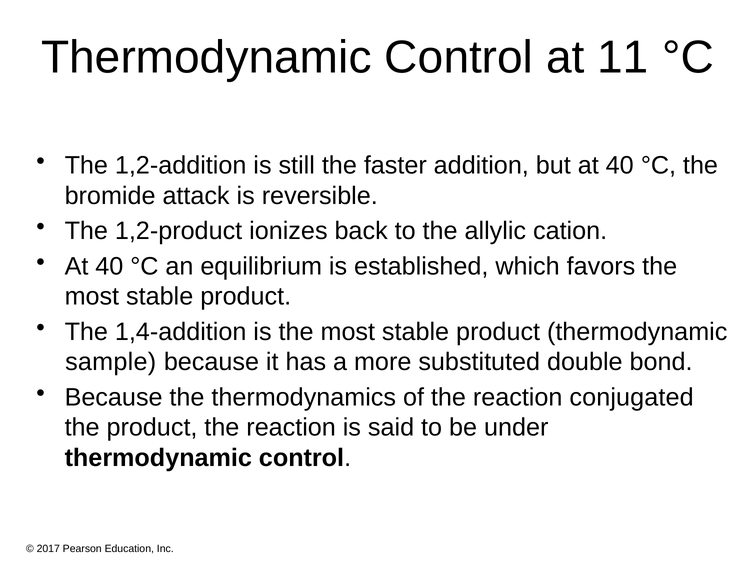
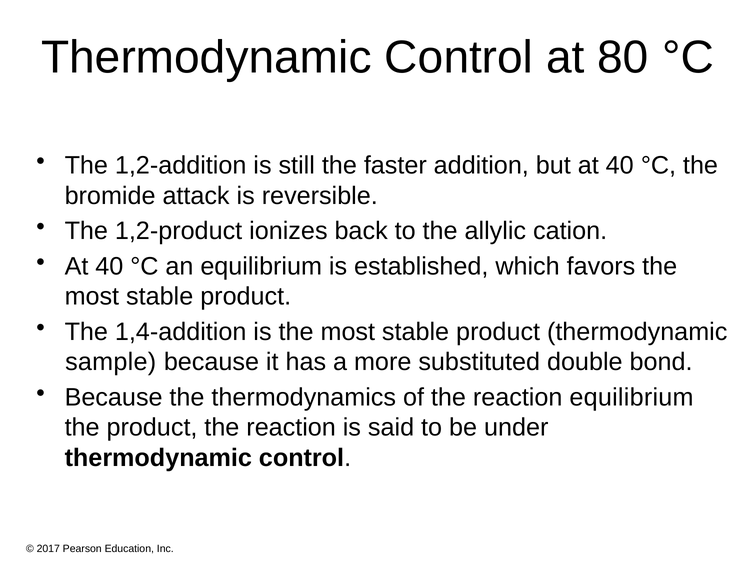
11: 11 -> 80 (623, 57)
reaction conjugated: conjugated -> equilibrium (632, 397)
